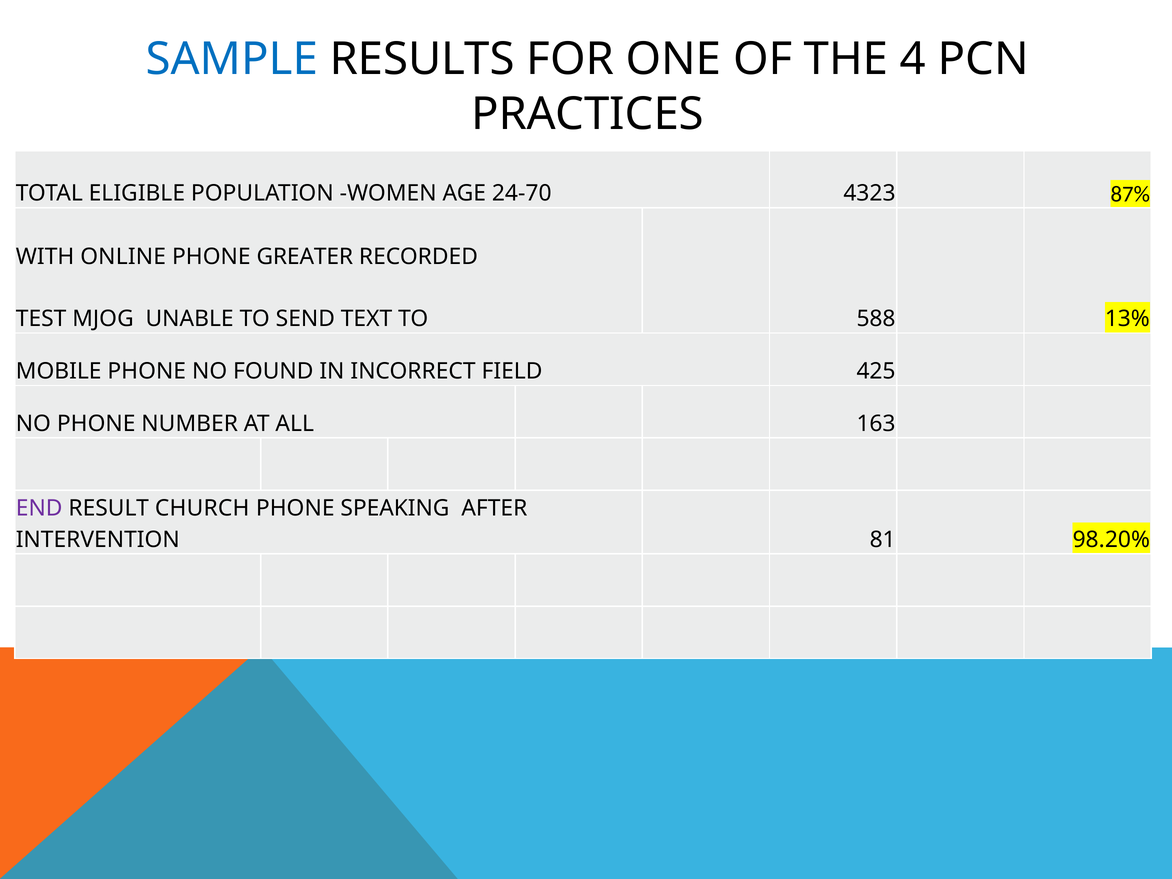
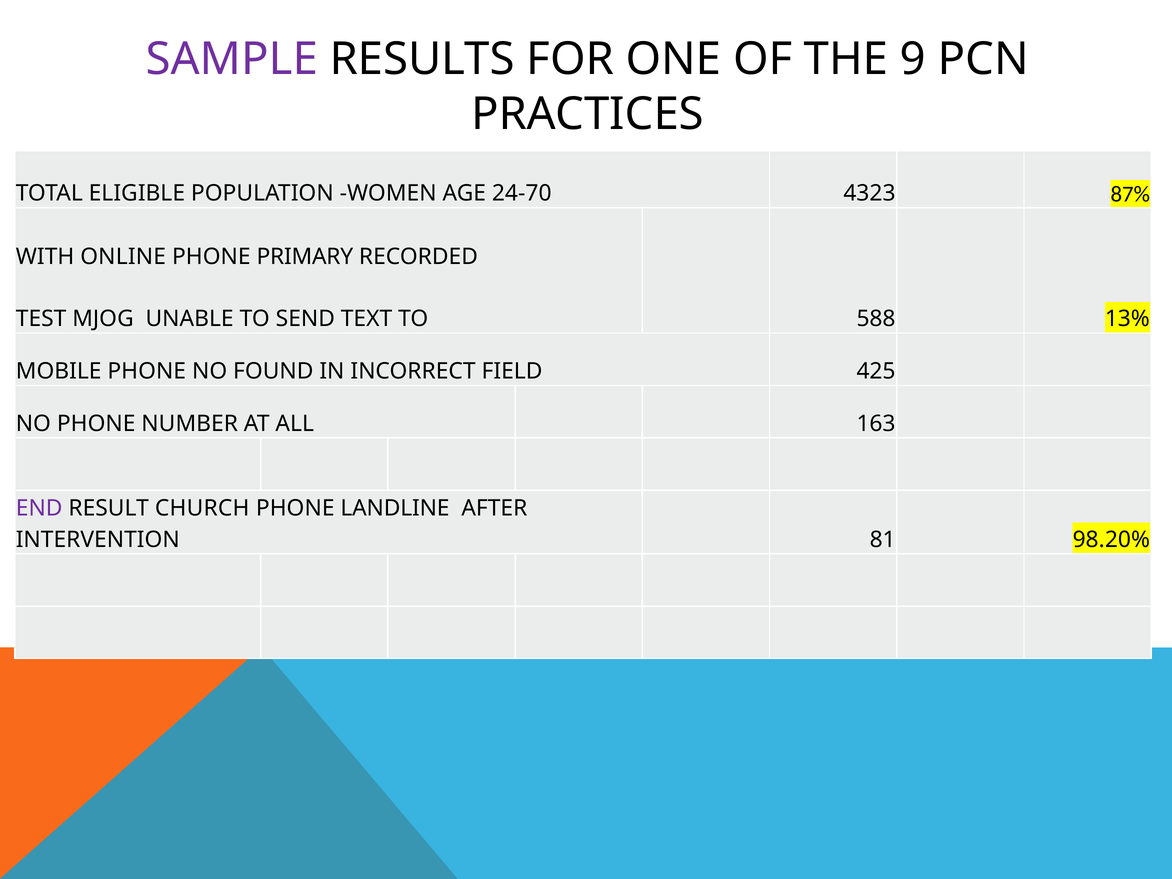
SAMPLE colour: blue -> purple (232, 59)
4: 4 -> 9 (913, 59)
GREATER: GREATER -> PRIMARY (305, 257)
SPEAKING: SPEAKING -> LANDLINE (395, 508)
